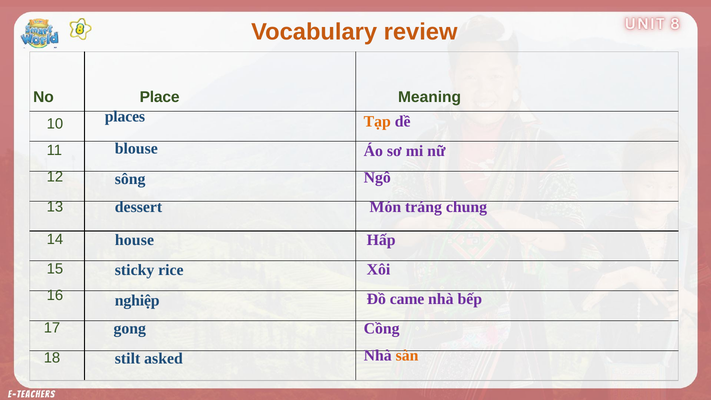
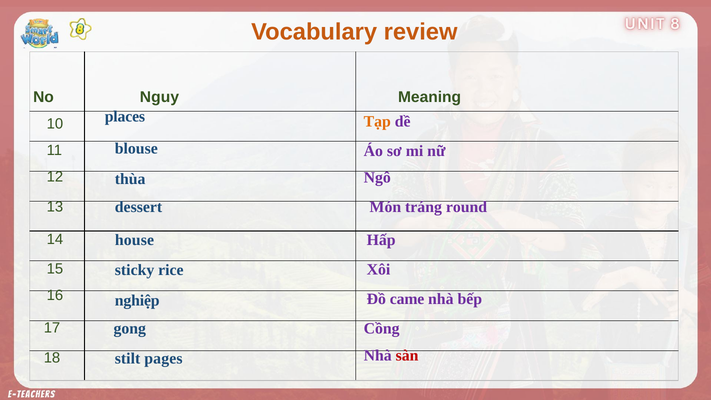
Place: Place -> Nguy (159, 97)
sông: sông -> thùa (130, 179)
chung: chung -> round (467, 207)
sàn colour: orange -> red (407, 355)
asked: asked -> pages (163, 358)
